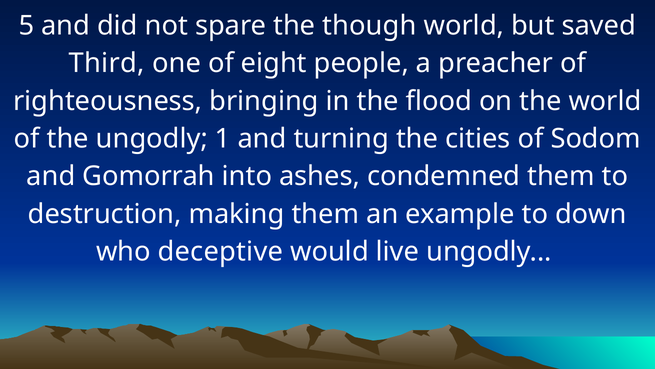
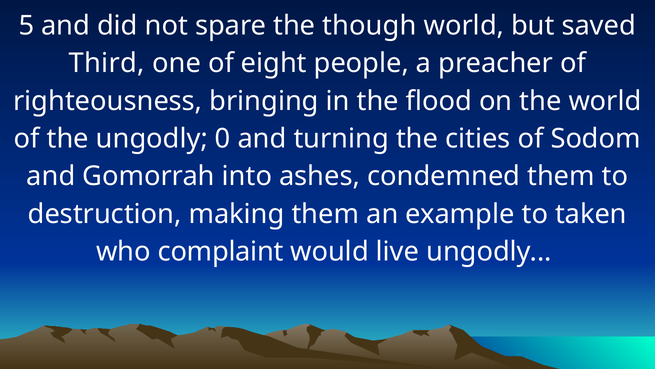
1: 1 -> 0 (223, 138)
down: down -> taken (591, 214)
deceptive: deceptive -> complaint (221, 251)
